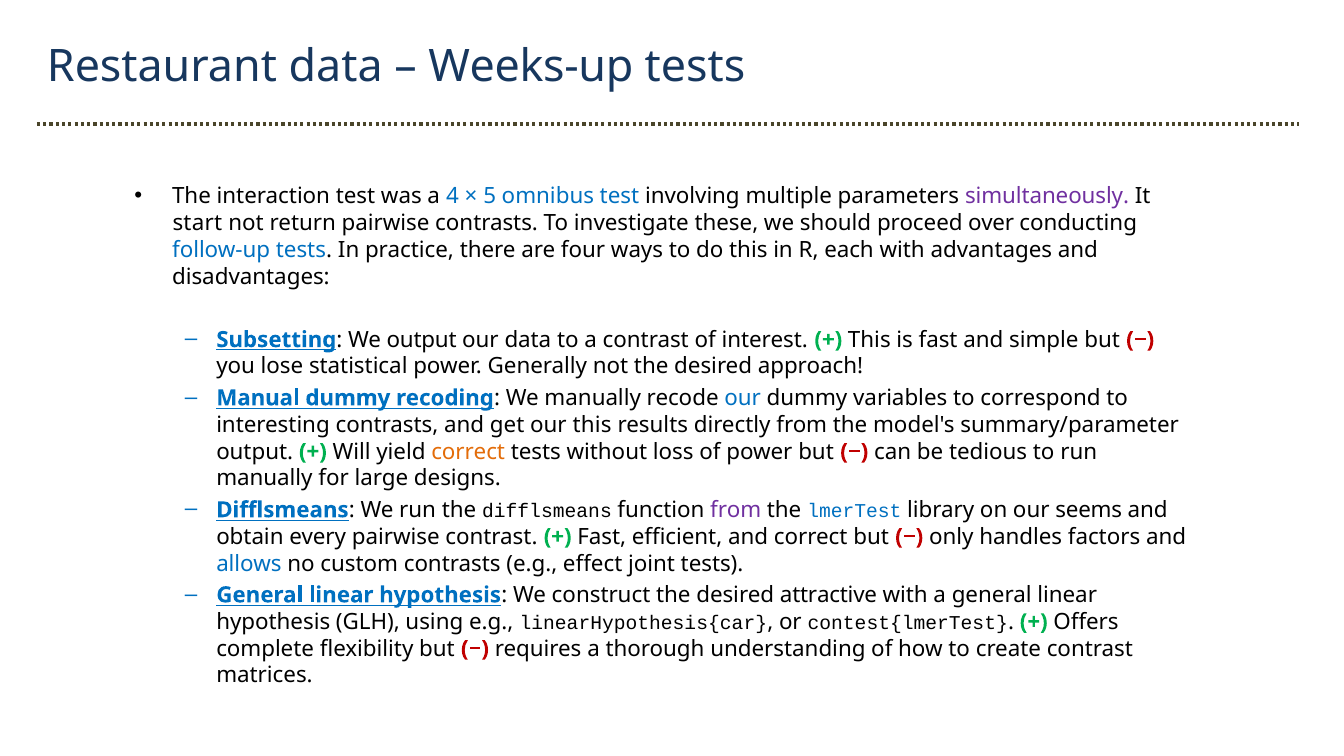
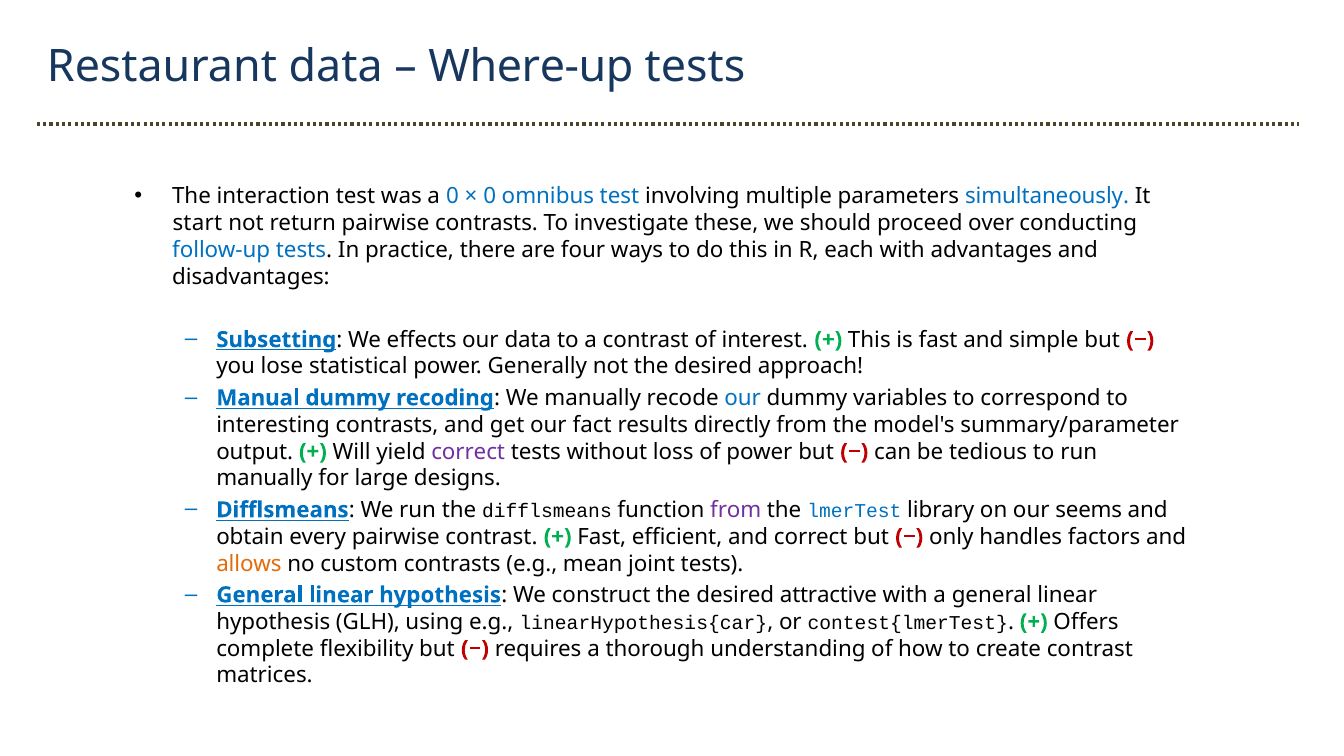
Weeks-up: Weeks-up -> Where-up (531, 67)
a 4: 4 -> 0 (453, 196)
5: 5 -> 0 (490, 196)
simultaneously colour: purple -> blue (1047, 196)
We output: output -> effects (422, 340)
our this: this -> fact (592, 425)
correct colour: orange -> purple (468, 452)
allows colour: blue -> orange (249, 564)
effect: effect -> mean (593, 564)
